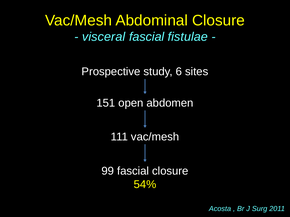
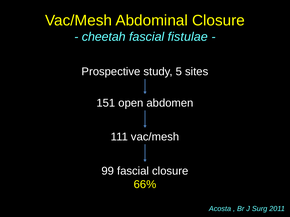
visceral: visceral -> cheetah (104, 37)
6: 6 -> 5 (179, 72)
54%: 54% -> 66% (145, 185)
